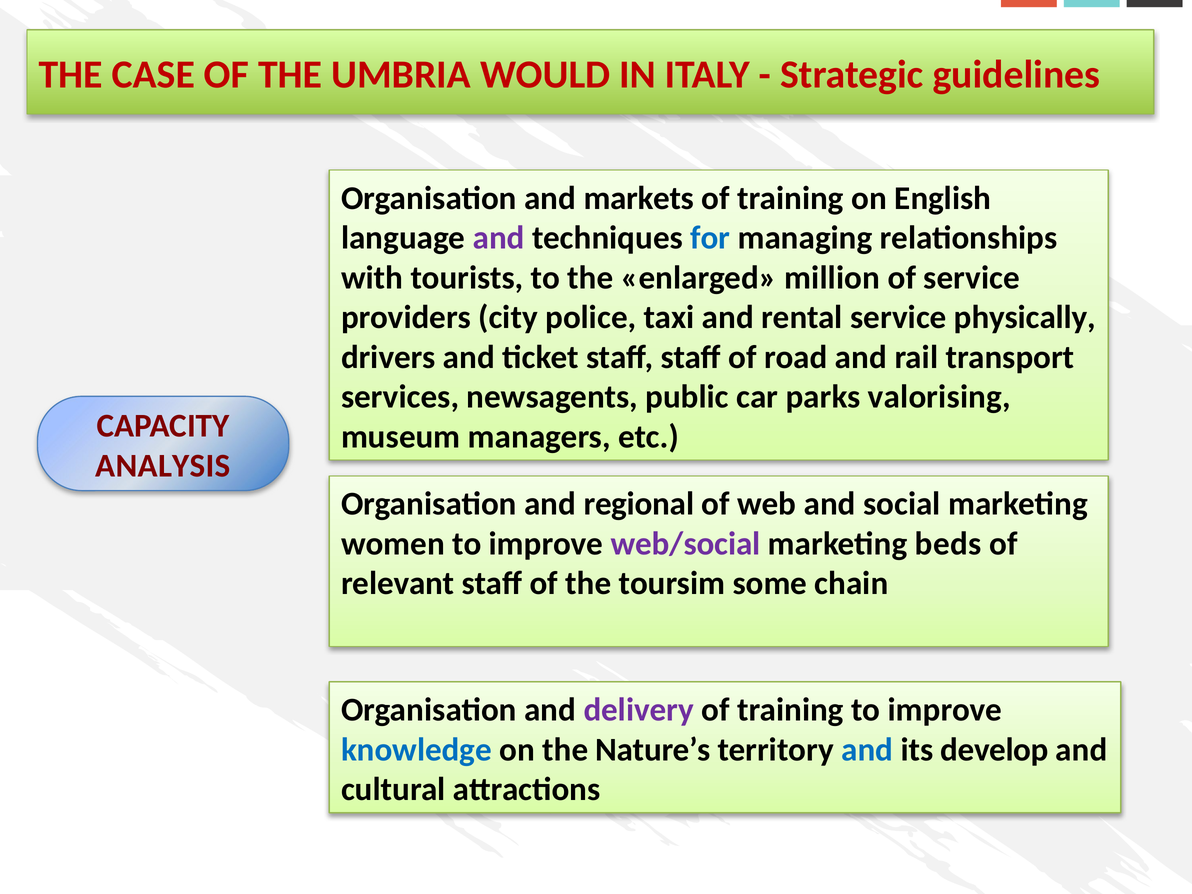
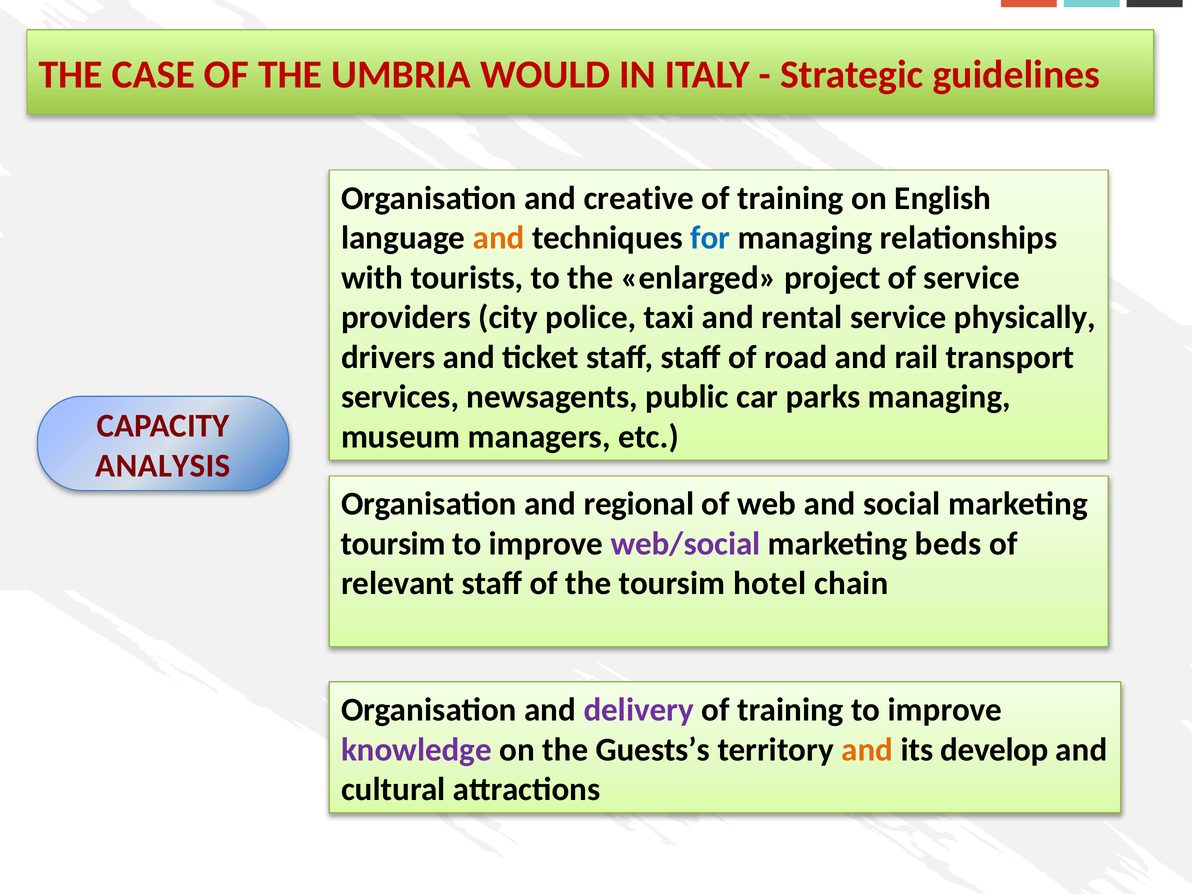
markets: markets -> creative (639, 198)
and colour: purple -> orange (499, 238)
million: million -> project (832, 278)
parks valorising: valorising -> managing (939, 397)
women: women -> toursim (393, 544)
some: some -> hotel (770, 583)
knowledge colour: blue -> purple (416, 750)
Nature’s: Nature’s -> Guests’s (653, 750)
and colour: blue -> orange (867, 750)
